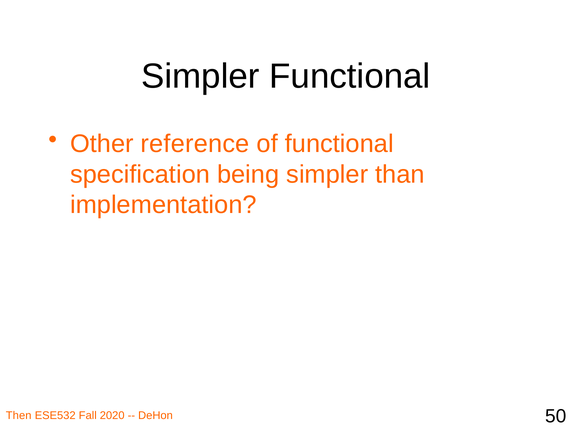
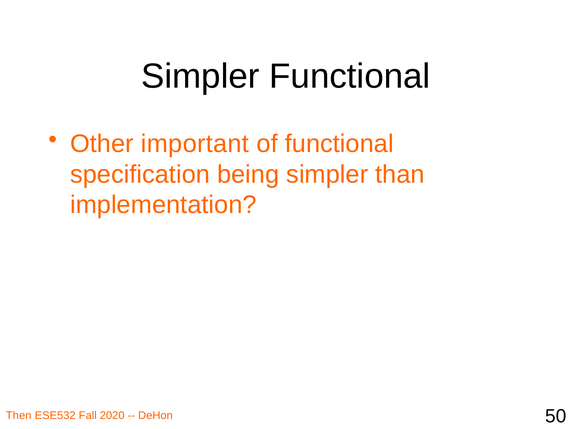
reference: reference -> important (195, 144)
